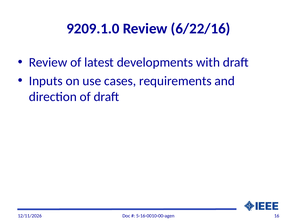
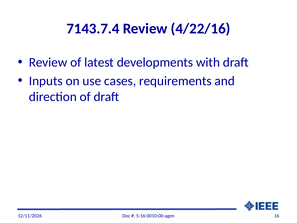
9209.1.0: 9209.1.0 -> 7143.7.4 (93, 29)
6/22/16: 6/22/16 -> 4/22/16 (201, 29)
